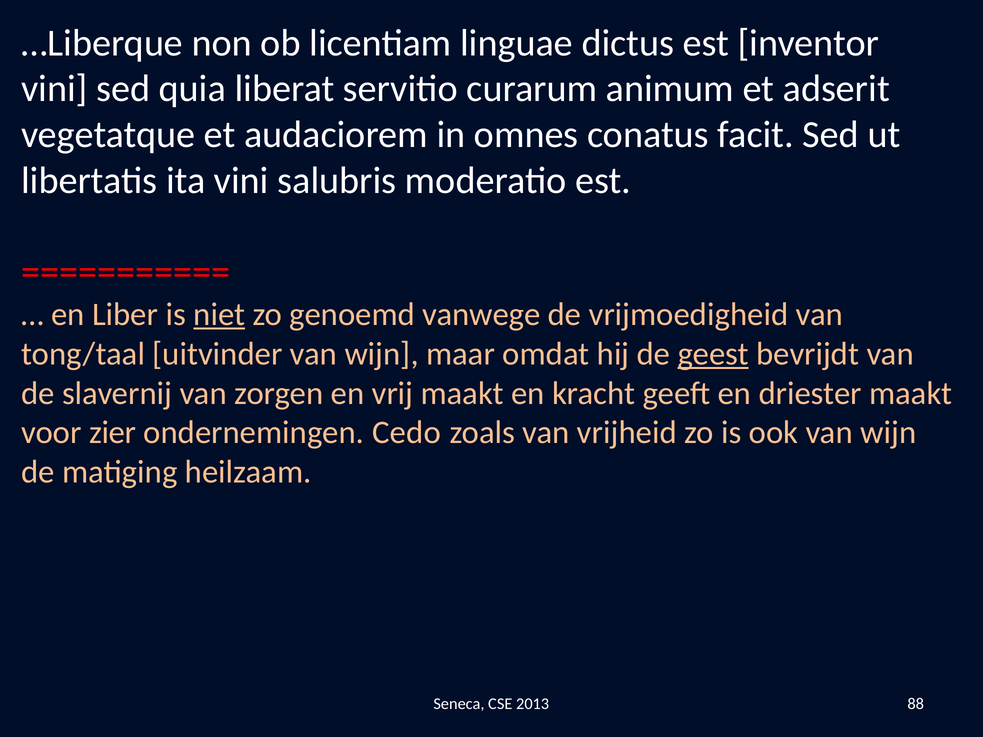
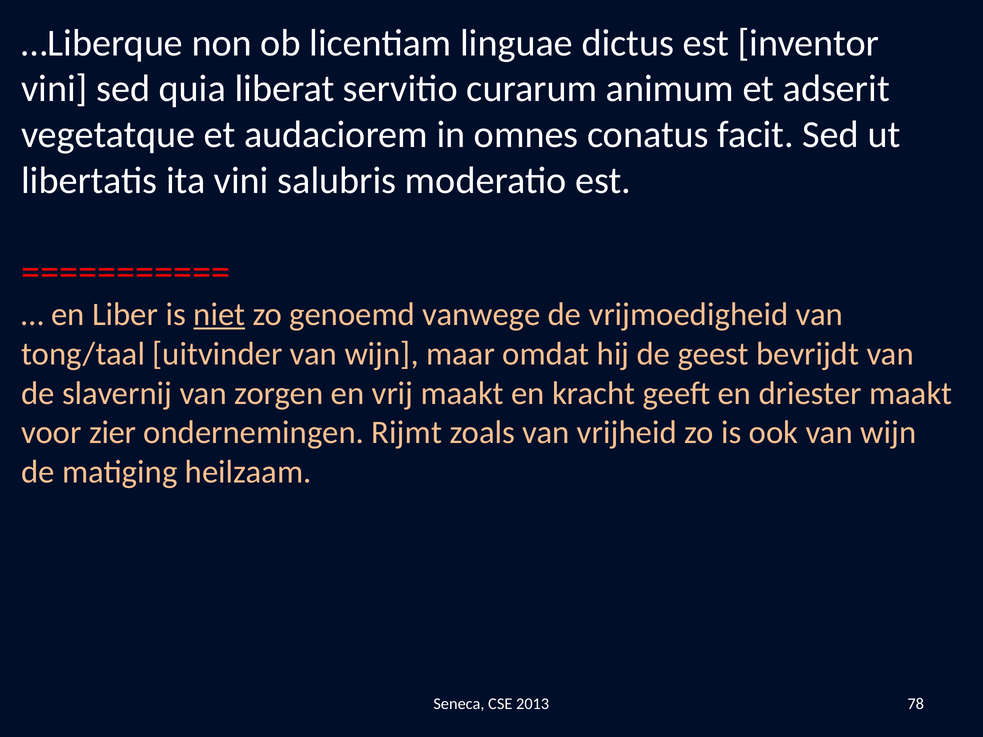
geest underline: present -> none (713, 354)
Cedo: Cedo -> Rijmt (407, 433)
88: 88 -> 78 (916, 704)
